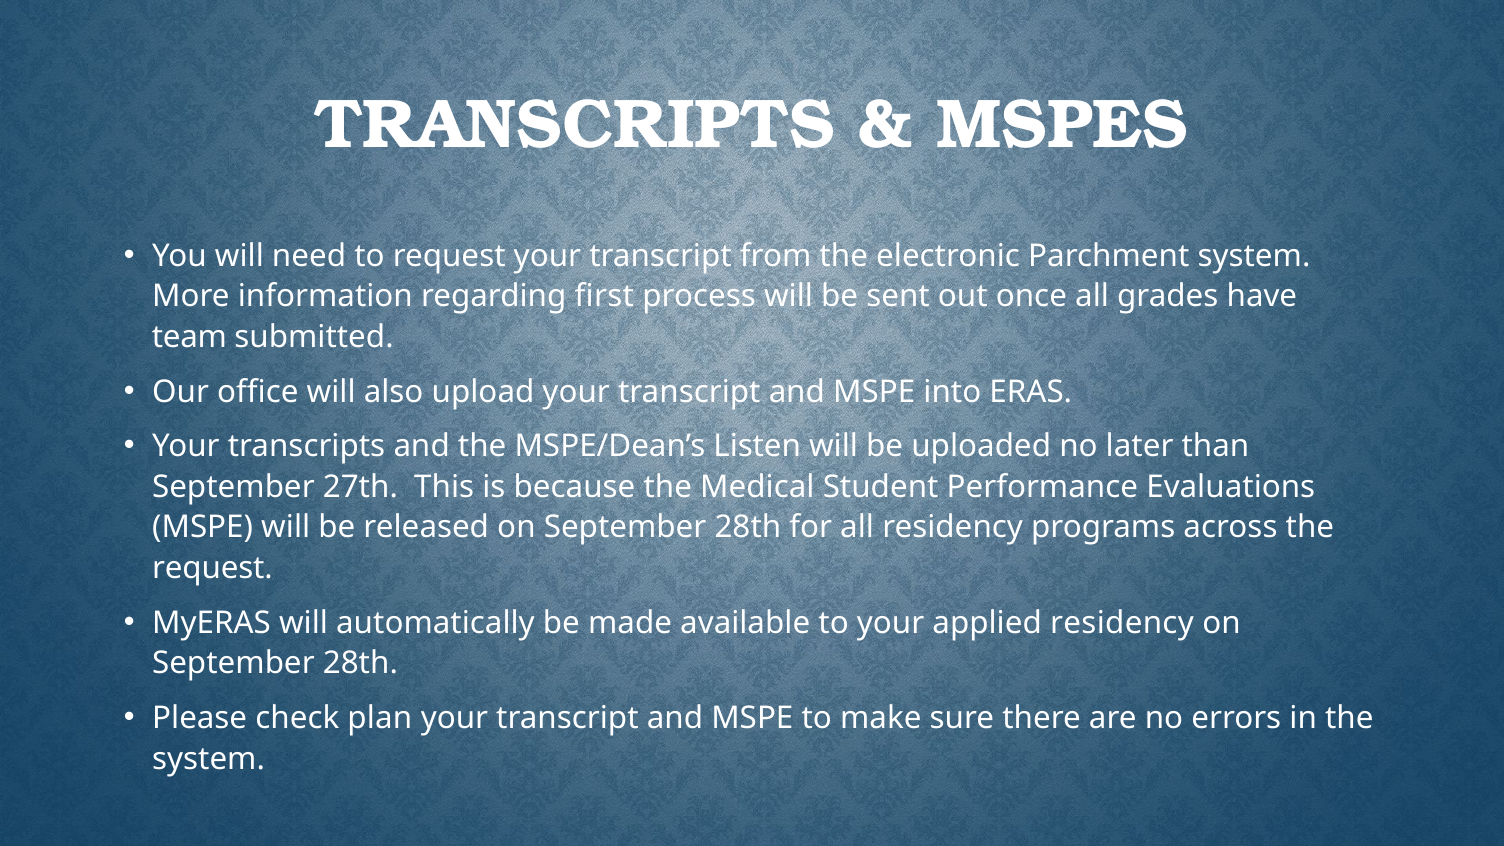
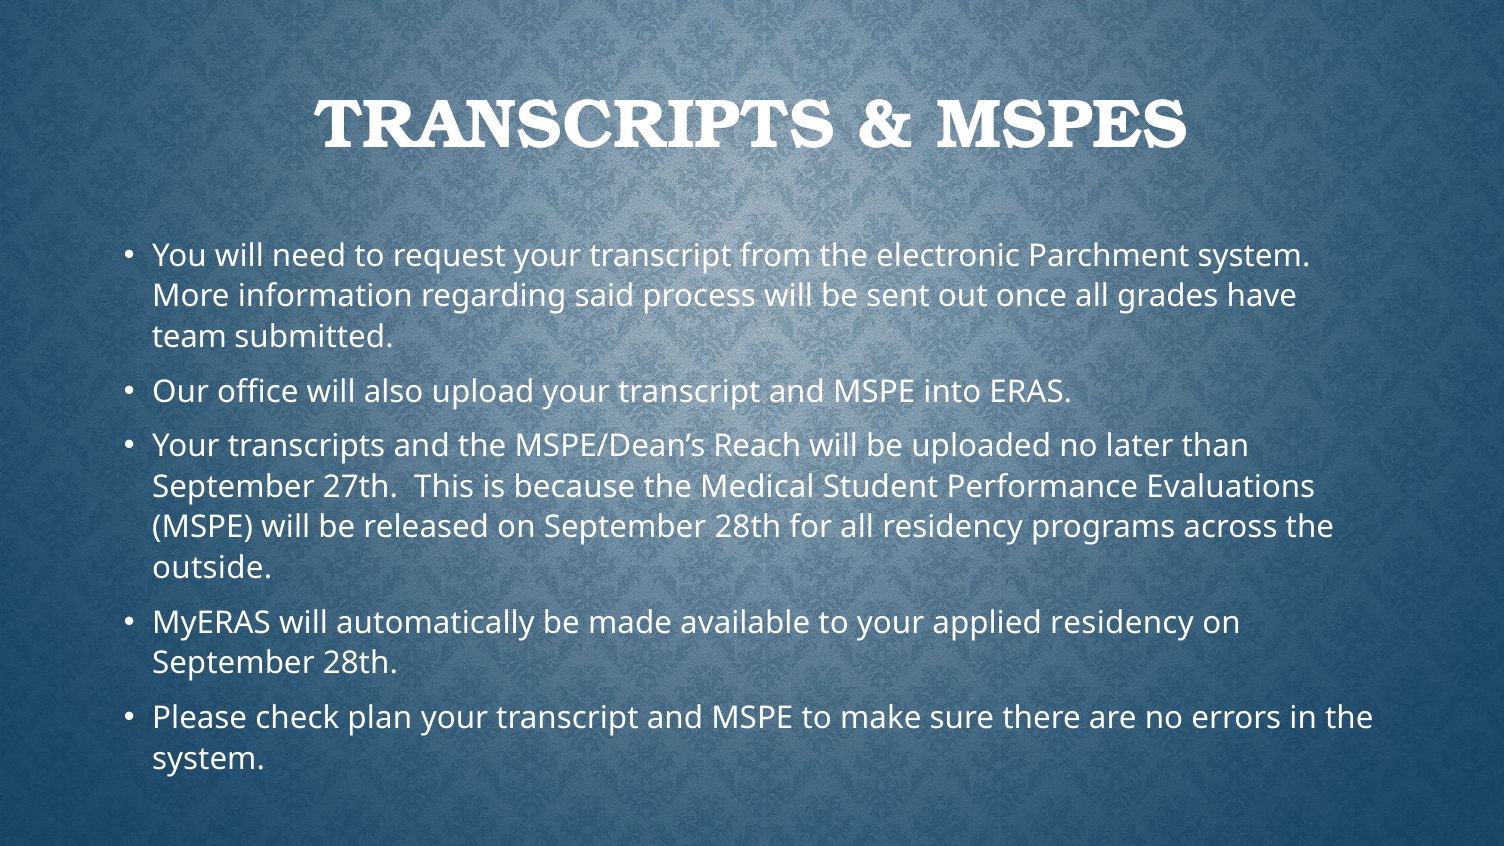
first: first -> said (604, 297)
Listen: Listen -> Reach (757, 446)
request: request -> outside (212, 568)
